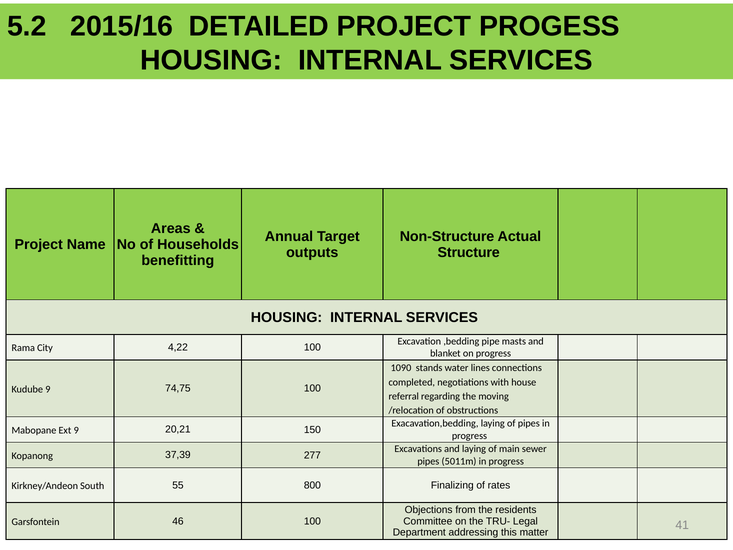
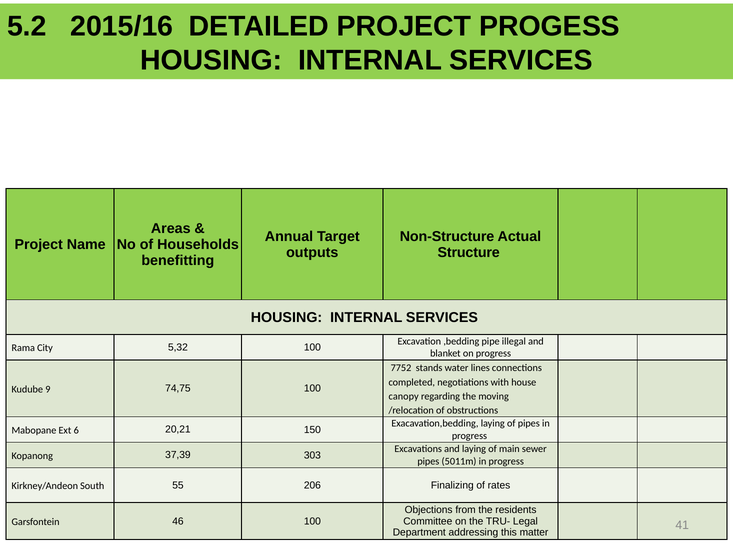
masts: masts -> illegal (514, 341)
4,22: 4,22 -> 5,32 (178, 347)
1090: 1090 -> 7752 (401, 368)
referral: referral -> canopy (404, 396)
Ext 9: 9 -> 6 (76, 430)
277: 277 -> 303 (312, 455)
800: 800 -> 206 (312, 485)
